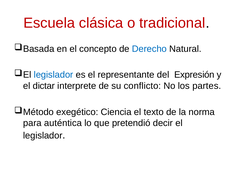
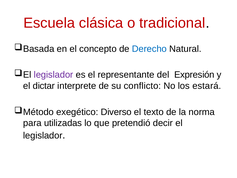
legislador colour: blue -> purple (53, 75)
partes: partes -> estará (207, 86)
Ciencia: Ciencia -> Diverso (116, 112)
auténtica: auténtica -> utilizadas (63, 123)
